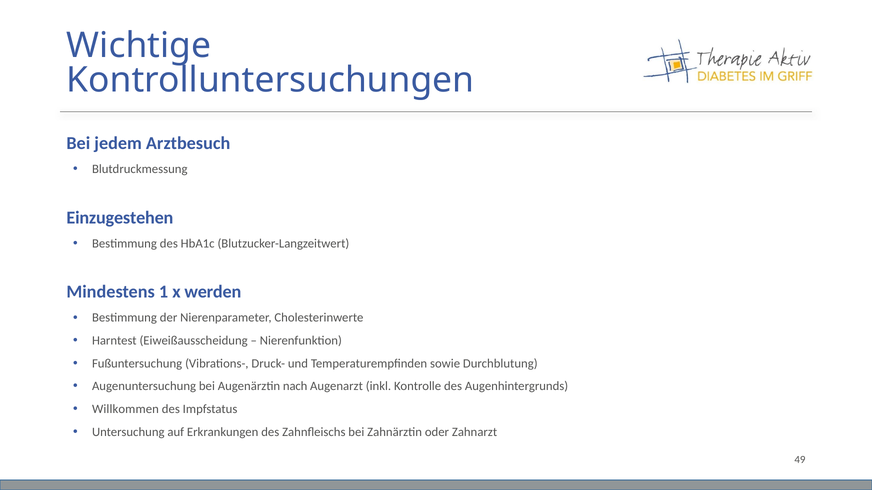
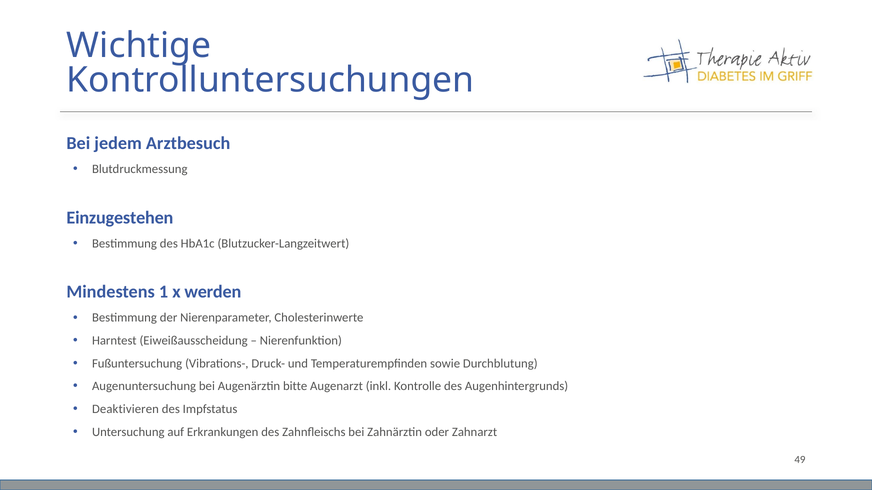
nach: nach -> bitte (295, 387)
Willkommen: Willkommen -> Deaktivieren (125, 409)
